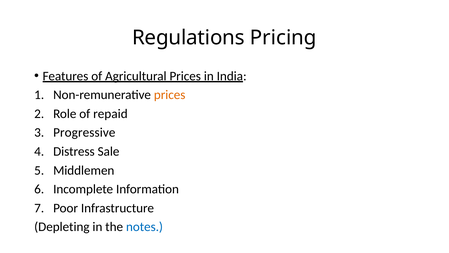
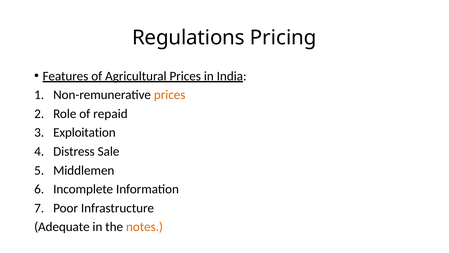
Progressive: Progressive -> Exploitation (84, 132)
Depleting: Depleting -> Adequate (62, 227)
notes colour: blue -> orange (144, 227)
